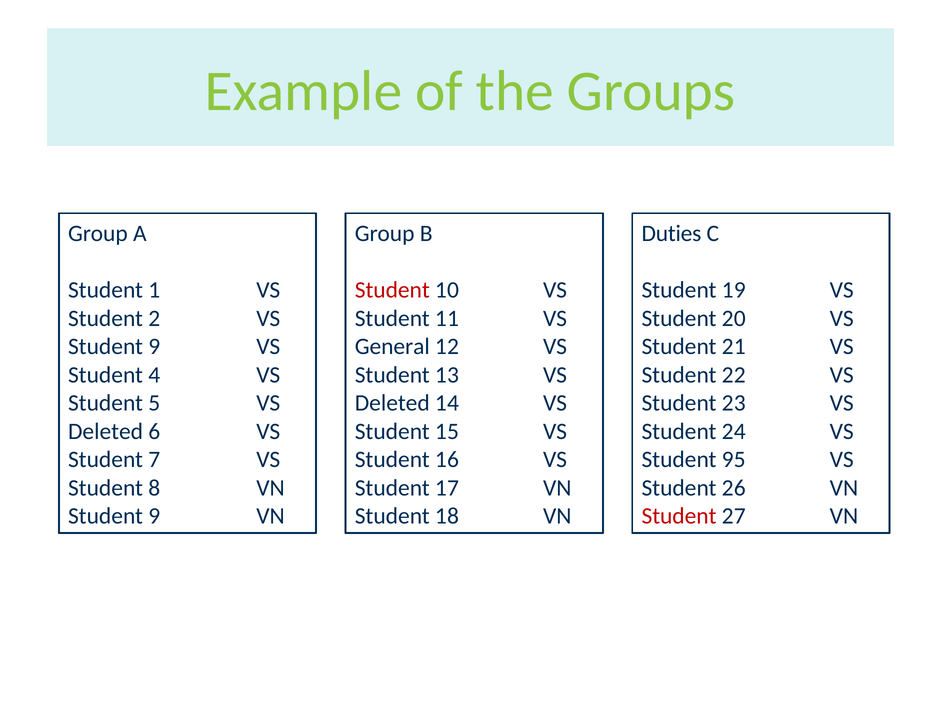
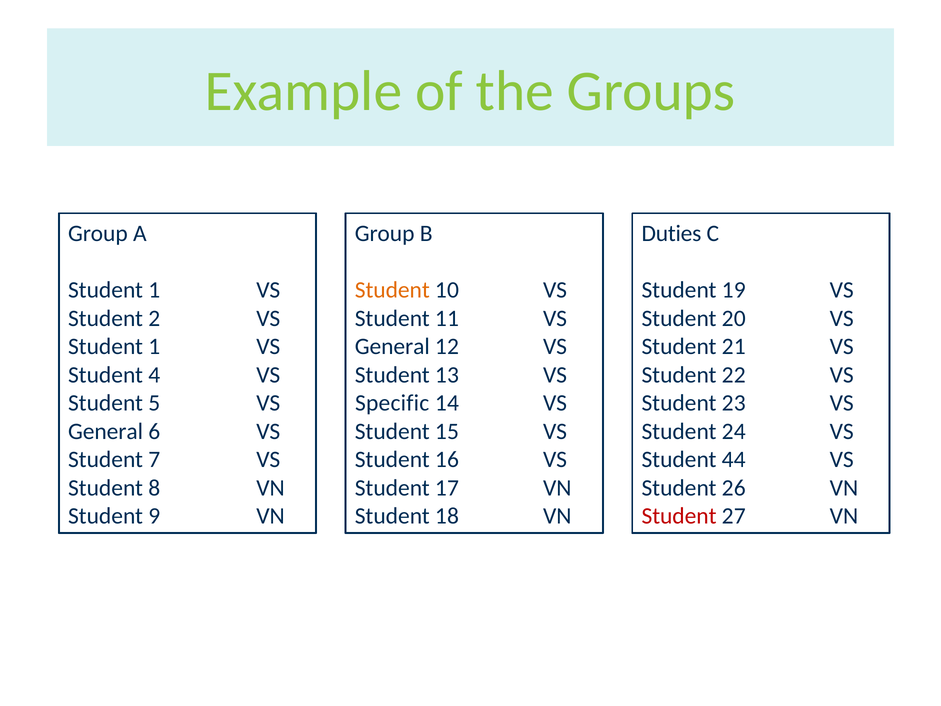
Student colour: red -> orange (392, 290)
9: 9 -> 1 (154, 346)
Deleted: Deleted -> Specific (392, 403)
Deleted: Deleted -> General (106, 431)
95: 95 -> 44 (734, 459)
